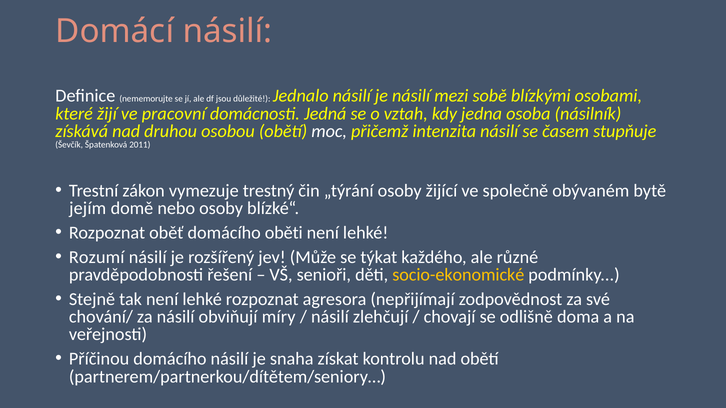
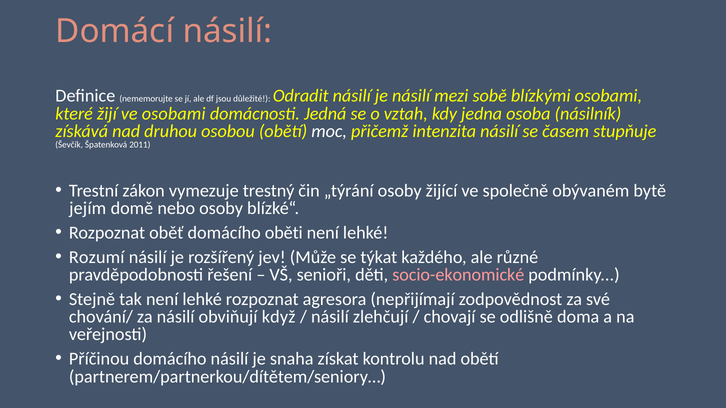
Jednalo: Jednalo -> Odradit (301, 96)
ve pracovní: pracovní -> osobami (174, 114)
socio-ekonomické colour: yellow -> pink (458, 275)
míry: míry -> když (279, 317)
